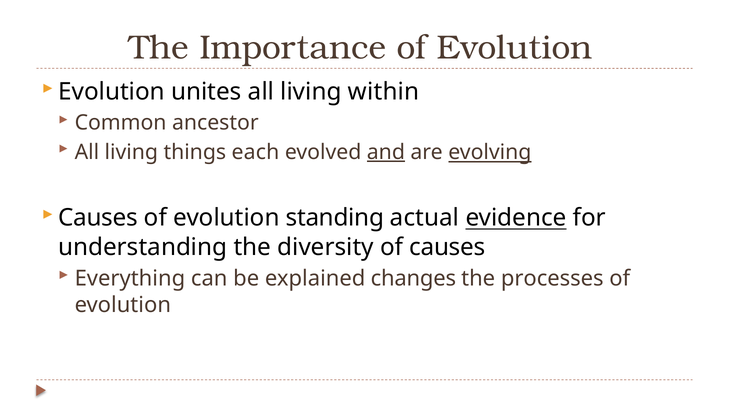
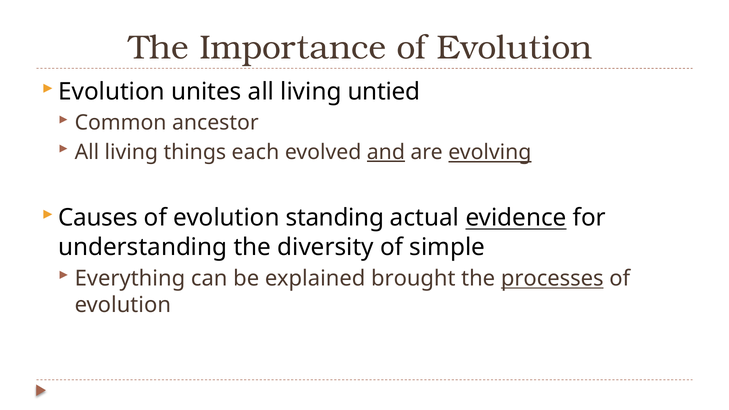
within: within -> untied (384, 92)
of causes: causes -> simple (447, 247)
changes: changes -> brought (413, 279)
processes underline: none -> present (552, 279)
